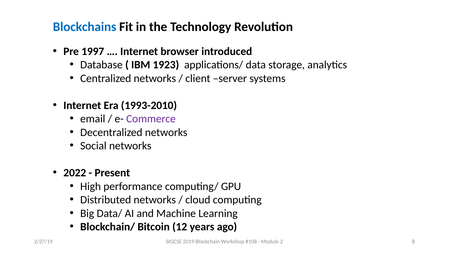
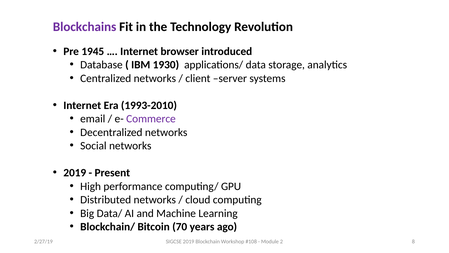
Blockchains colour: blue -> purple (85, 27)
1997: 1997 -> 1945 (93, 51)
1923: 1923 -> 1930 (166, 65)
2022: 2022 -> 2019 (75, 173)
12: 12 -> 70 (180, 226)
